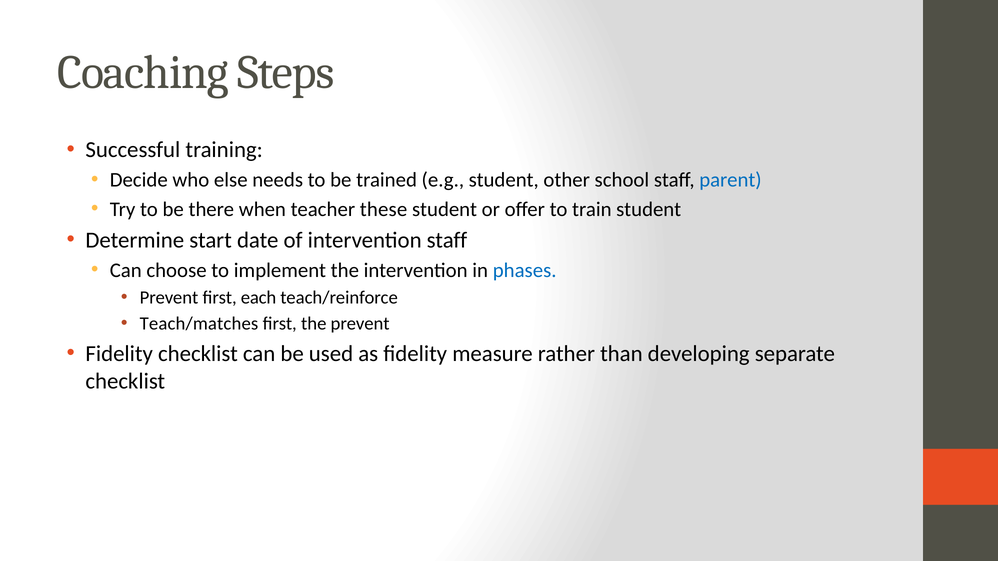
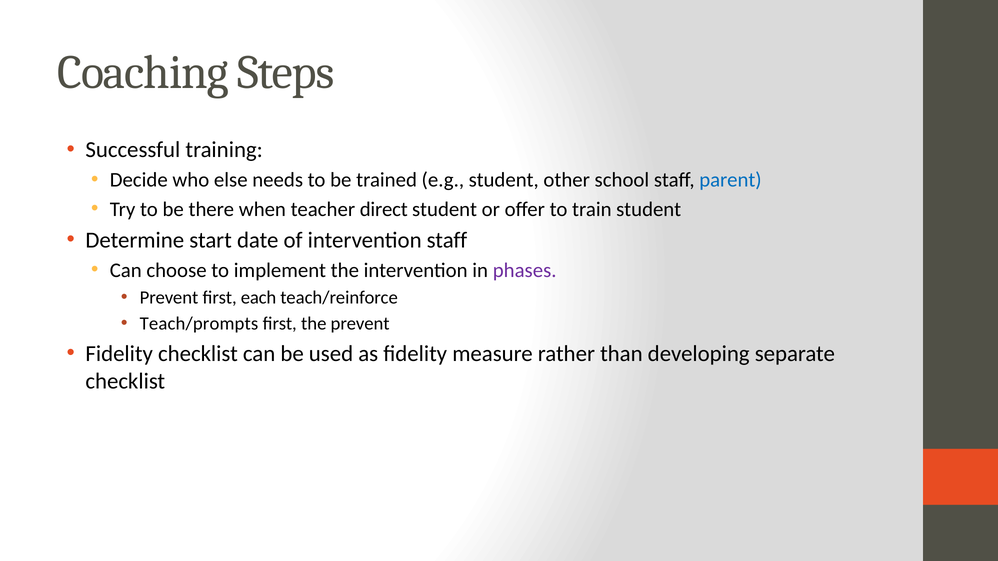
these: these -> direct (384, 209)
phases colour: blue -> purple (525, 270)
Teach/matches: Teach/matches -> Teach/prompts (199, 324)
